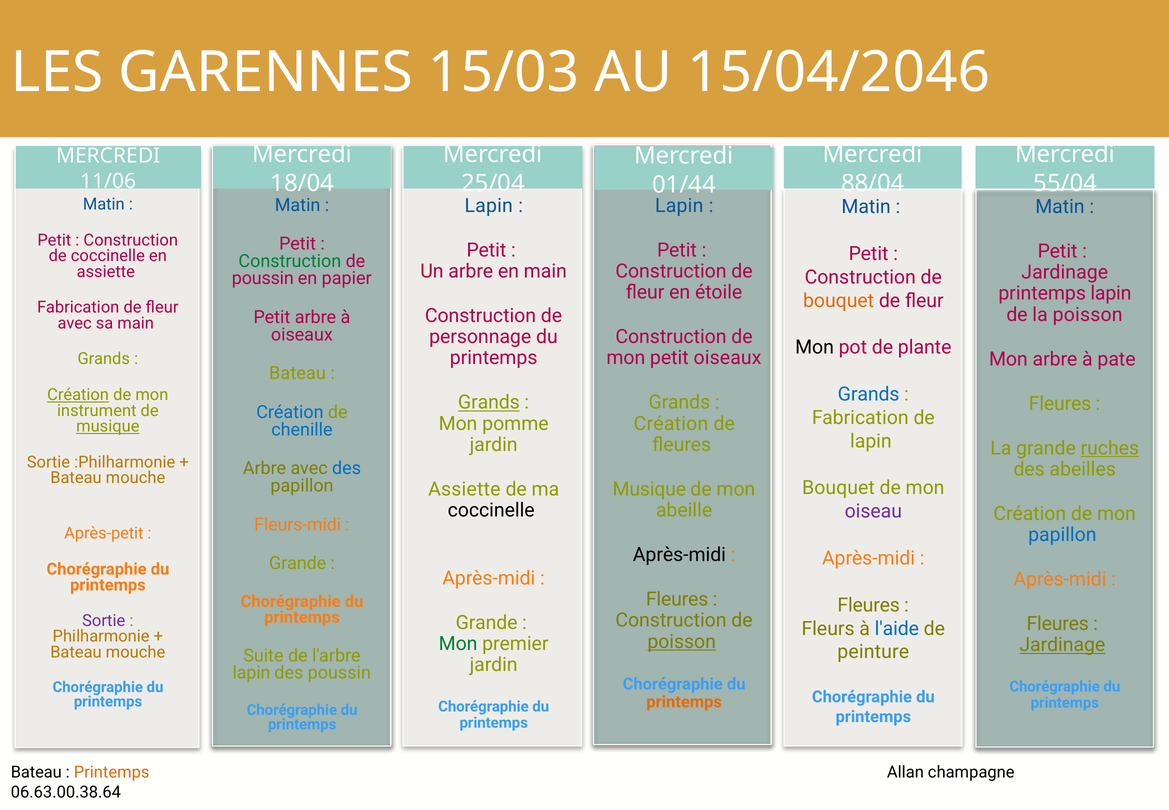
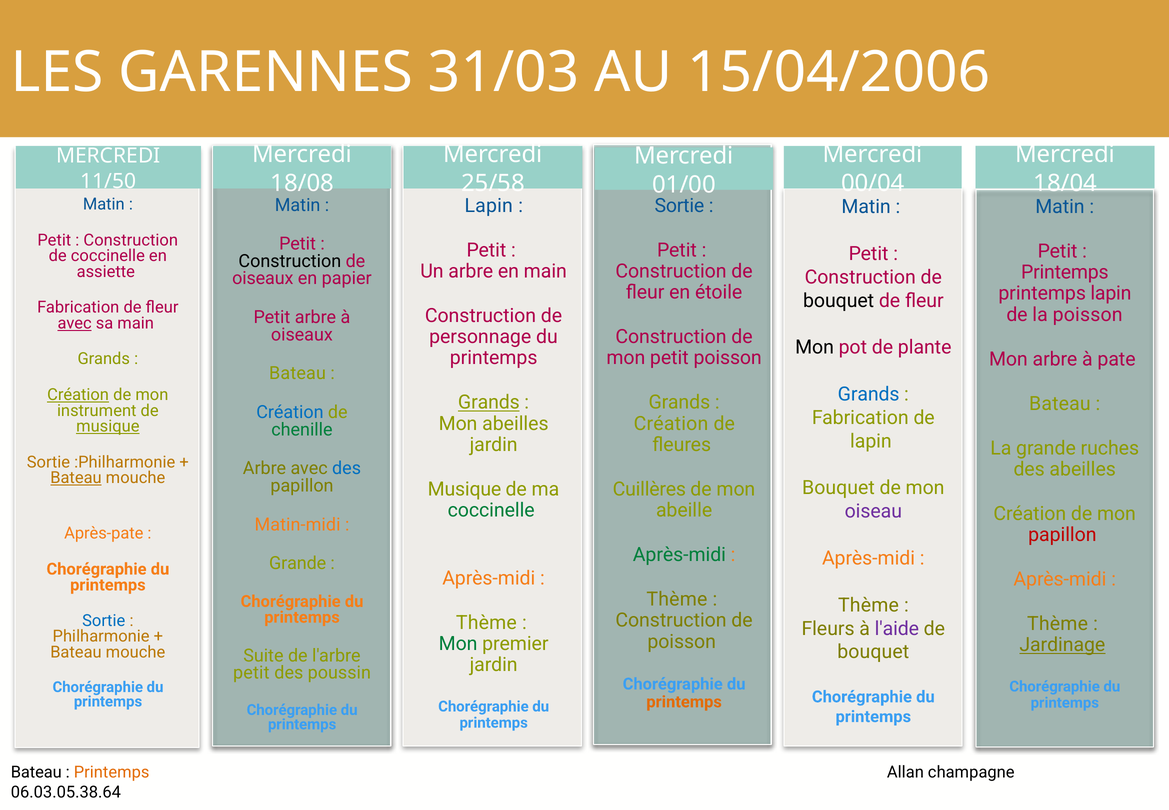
15/03: 15/03 -> 31/03 (504, 73)
15/04/2046: 15/04/2046 -> 15/04/2006 (839, 73)
11/06: 11/06 -> 11/50 (108, 181)
18/04: 18/04 -> 18/08 (302, 183)
25/04: 25/04 -> 25/58 (493, 183)
88/04: 88/04 -> 00/04 (873, 183)
55/04: 55/04 -> 18/04 (1065, 183)
01/44: 01/44 -> 01/00 (684, 184)
Lapin: Lapin -> Sortie (679, 206)
Construction colour: green -> black (290, 261)
Jardinage: Jardinage -> Printemps (1065, 272)
poussin: poussin -> oiseaux (263, 278)
bouquet colour: orange -> black (839, 300)
avec underline: none -> present (75, 323)
petit oiseaux: oiseaux -> poisson (728, 358)
Fleures: Fleures -> Bateau (1060, 403)
Mon pomme: pomme -> abeilles (515, 423)
chenille colour: blue -> green (302, 429)
ruches underline: present -> none (1110, 448)
Bateau underline: none -> present (76, 478)
Assiette: Assiette -> Musique (465, 489)
Musique: Musique -> Cuillères (649, 489)
coccinelle colour: black -> green (491, 510)
Fleurs-midi: Fleurs-midi -> Matin-midi (298, 524)
Après-petit: Après-petit -> Après-pate (104, 533)
papillon colour: blue -> red (1062, 534)
Après-midi colour: black -> green (679, 554)
Fleures: Fleures -> Thème (677, 599)
Fleures: Fleures -> Thème (868, 605)
Sortie colour: purple -> blue (104, 620)
Grande: Grande -> Thème (486, 622)
Fleures: Fleures -> Thème (1058, 623)
l'aide colour: blue -> purple (897, 628)
poisson underline: present -> none (682, 641)
peinture: peinture -> bouquet (873, 651)
lapin: lapin -> petit (251, 672)
06.63.00.38.64: 06.63.00.38.64 -> 06.03.05.38.64 (66, 792)
